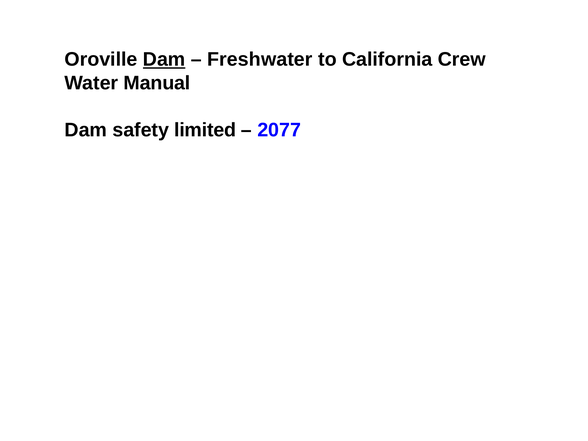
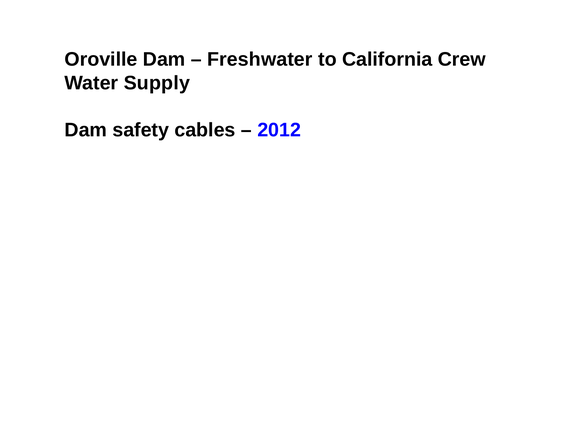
Dam underline: present -> none (164, 60)
Manual: Manual -> Supply (157, 83)
limited: limited -> cables (205, 130)
2077: 2077 -> 2012 (279, 130)
